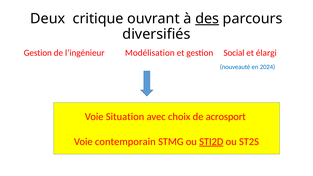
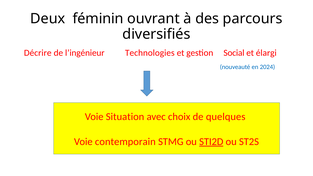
critique: critique -> féminin (98, 19)
des underline: present -> none (207, 19)
Gestion: Gestion -> Décrire (38, 53)
Modélisation: Modélisation -> Technologies (150, 53)
acrosport: acrosport -> quelques (226, 117)
